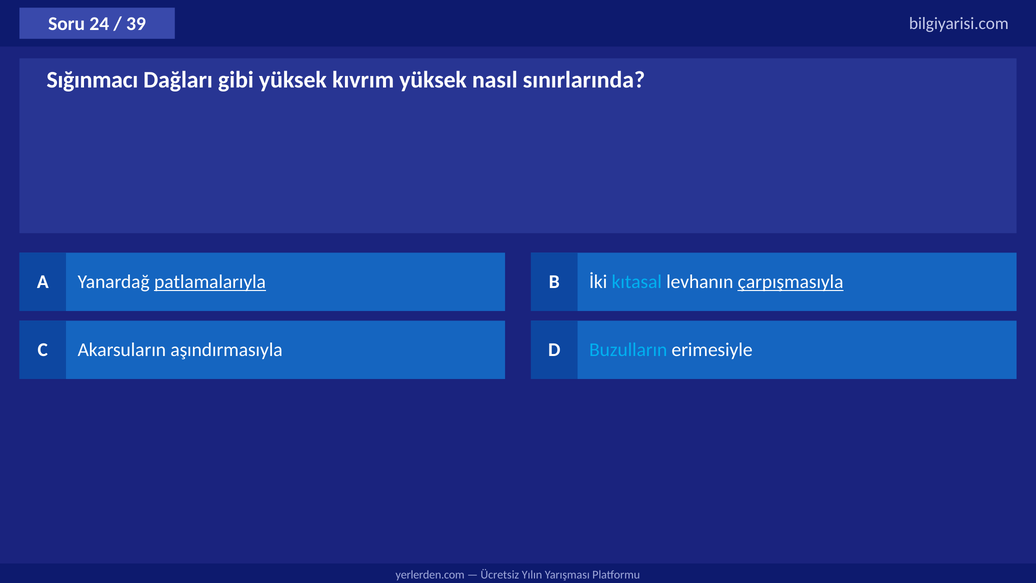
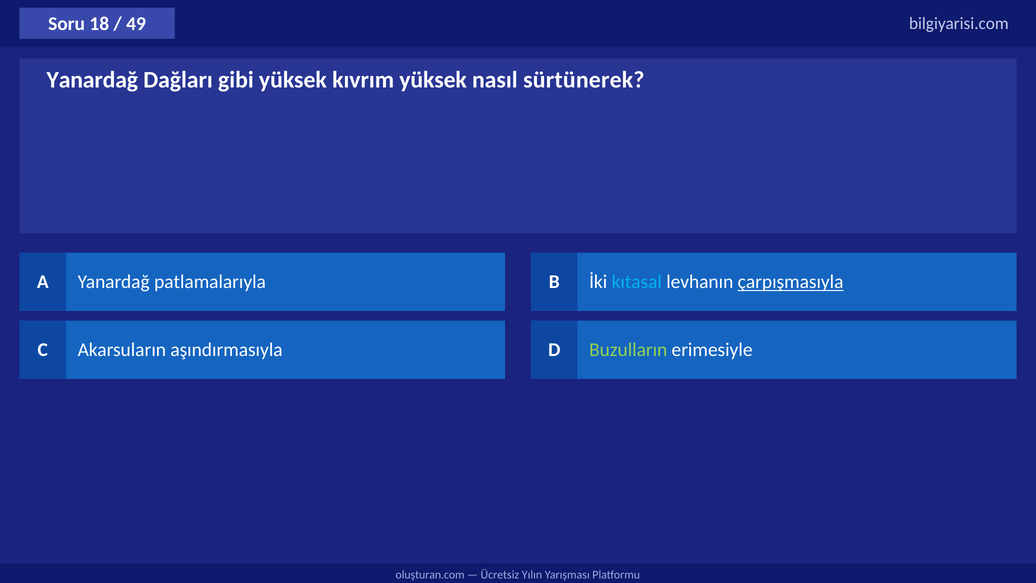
24: 24 -> 18 (99, 24)
39: 39 -> 49 (136, 24)
Sığınmacı: Sığınmacı -> Yanardağ (92, 80)
sınırlarında: sınırlarında -> sürtünerek (584, 80)
patlamalarıyla underline: present -> none (210, 282)
Buzulların colour: light blue -> light green (628, 350)
yerlerden.com: yerlerden.com -> oluşturan.com (430, 575)
